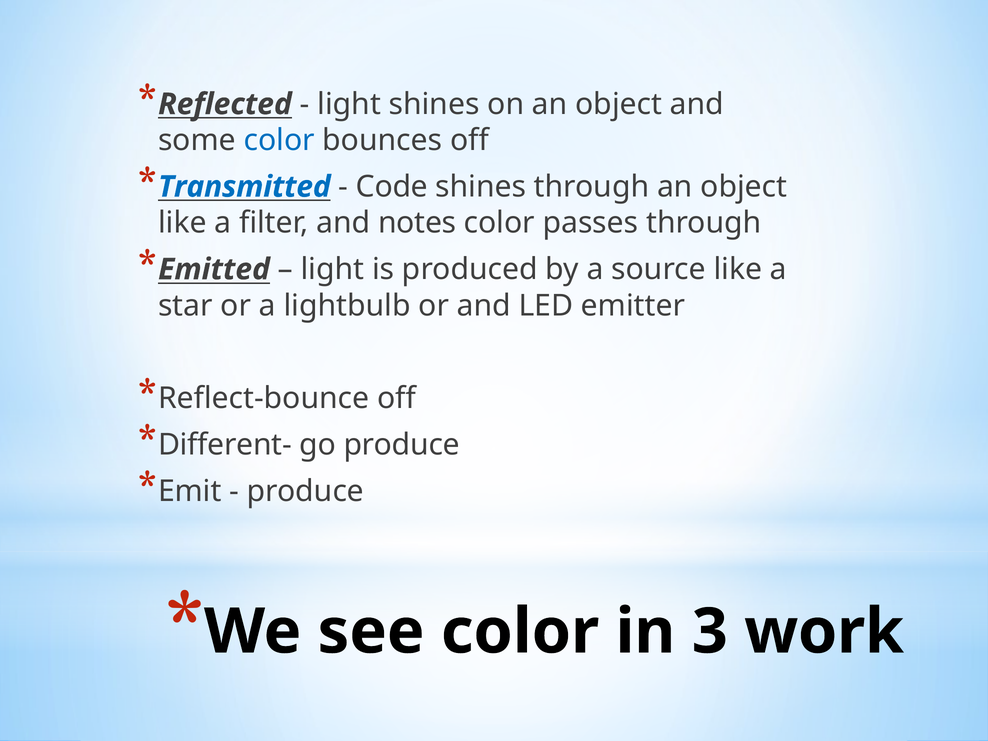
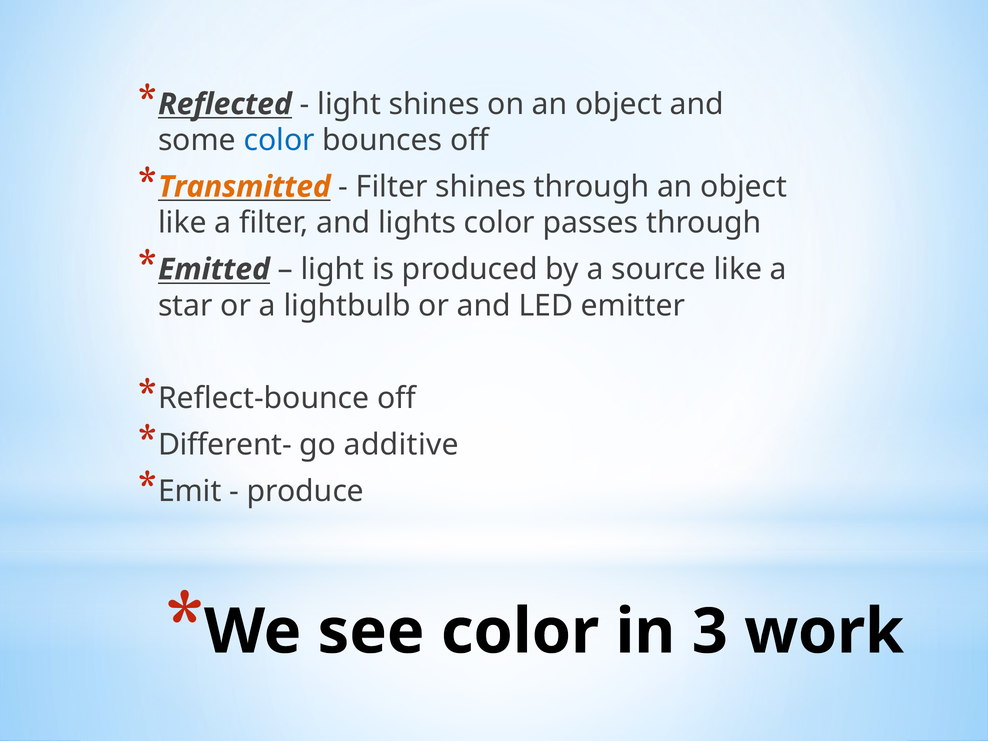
Transmitted colour: blue -> orange (244, 187)
Code: Code -> Filter (392, 187)
notes: notes -> lights (417, 223)
go produce: produce -> additive (401, 445)
